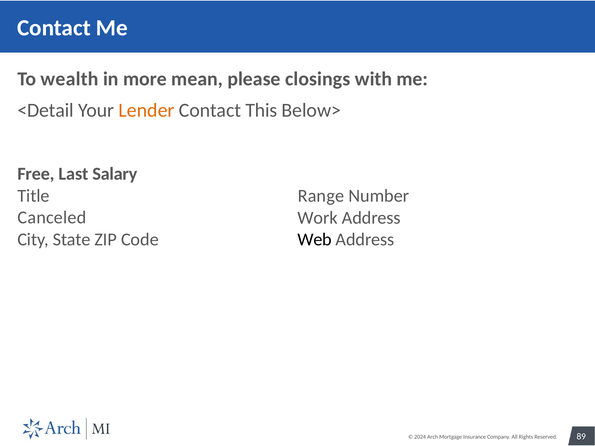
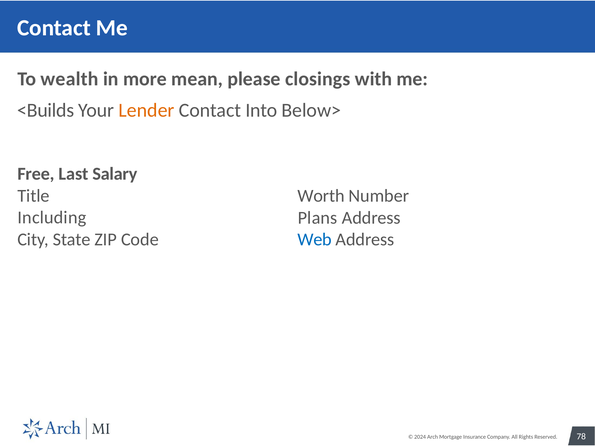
<Detail: <Detail -> <Builds (46, 110)
This: This -> Into (261, 110)
Range: Range -> Worth (321, 196)
Canceled: Canceled -> Including (52, 218)
Work: Work -> Plans (318, 218)
Web colour: black -> blue (315, 240)
89: 89 -> 78 (581, 437)
